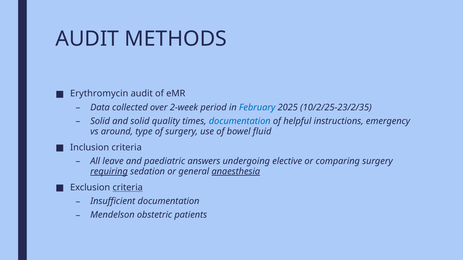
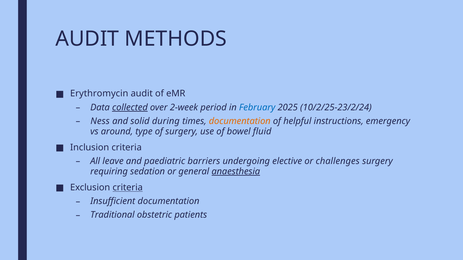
collected underline: none -> present (130, 108)
10/2/25-23/2/35: 10/2/25-23/2/35 -> 10/2/25-23/2/24 (336, 108)
Solid: Solid -> Ness (100, 121)
quality: quality -> during (166, 121)
documentation colour: blue -> orange (240, 121)
answers: answers -> barriers (204, 161)
comparing: comparing -> challenges (338, 161)
requiring underline: present -> none (109, 172)
Mendelson: Mendelson -> Traditional (112, 215)
